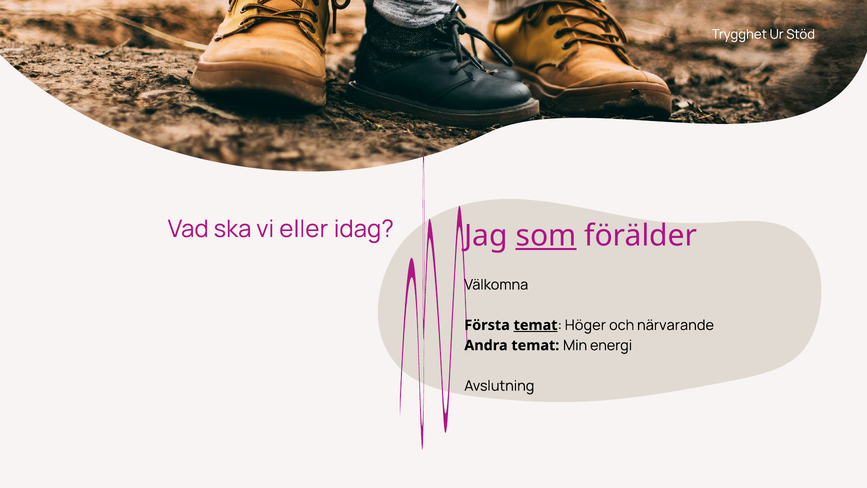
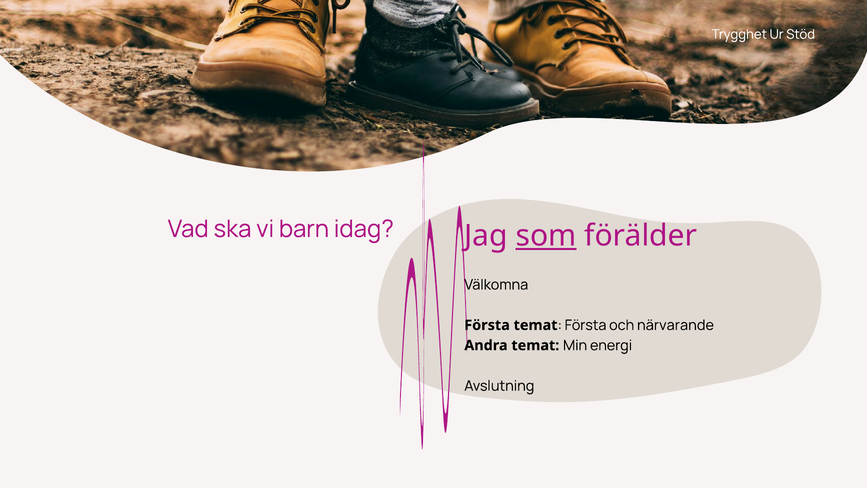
eller: eller -> barn (304, 229)
temat underline: present -> none (536, 325)
Höger: Höger -> Första (586, 325)
